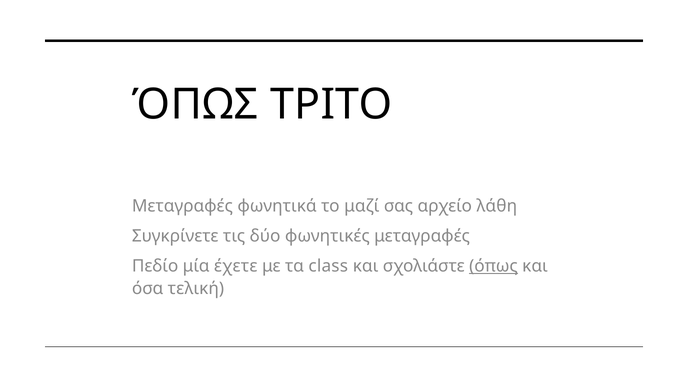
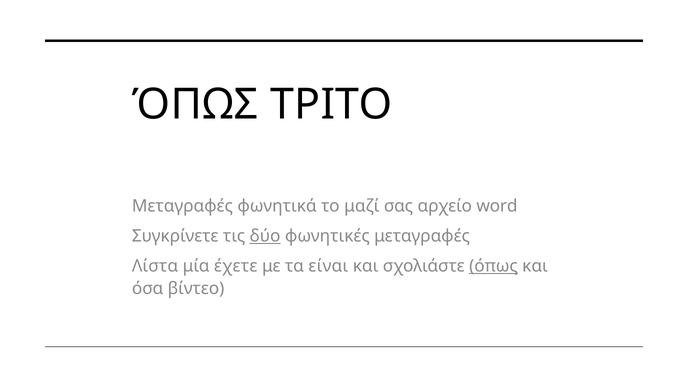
λάθη: λάθη -> word (497, 206)
δύο underline: none -> present (265, 236)
Πεδίο: Πεδίο -> Λίστα (155, 266)
class: class -> είναι (328, 266)
τελική: τελική -> βίντεο (196, 289)
